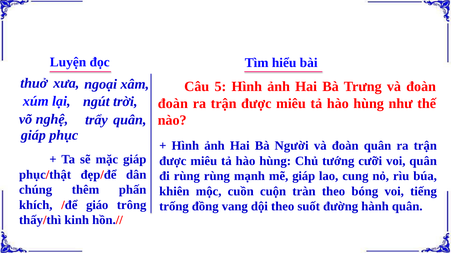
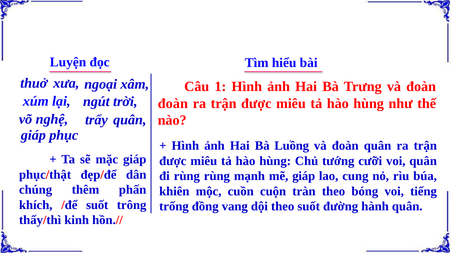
5: 5 -> 1 (220, 87)
Người: Người -> Luồng (292, 146)
/để giáo: giáo -> suốt (97, 205)
